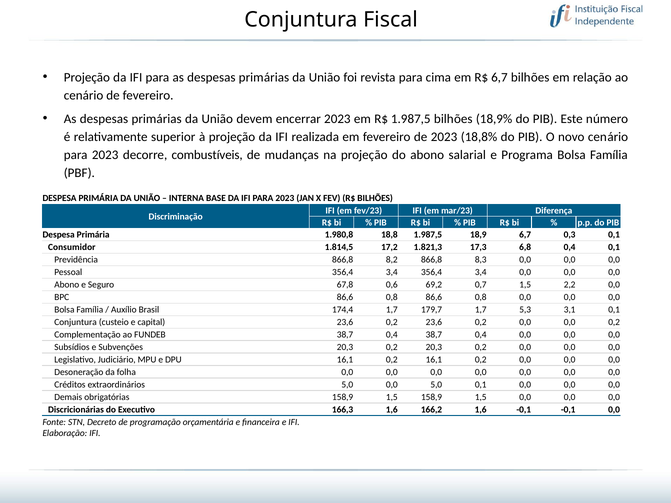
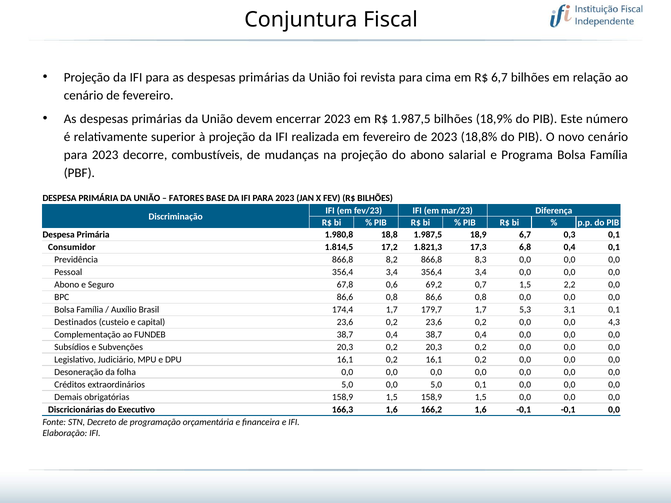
INTERNA: INTERNA -> FATORES (186, 198)
Conjuntura: Conjuntura -> Destinados (76, 322)
0,0 0,2: 0,2 -> 4,3 (614, 322)
